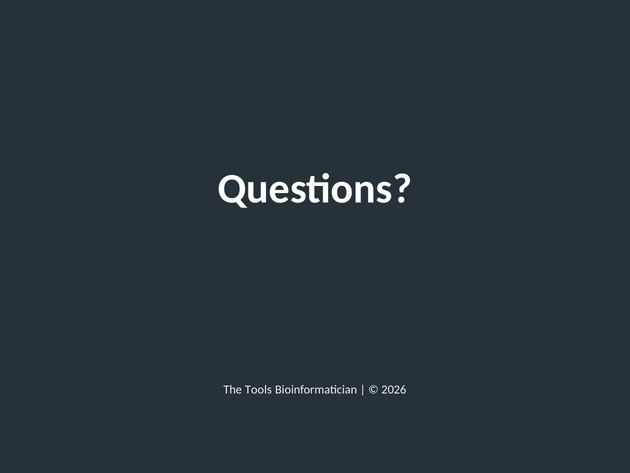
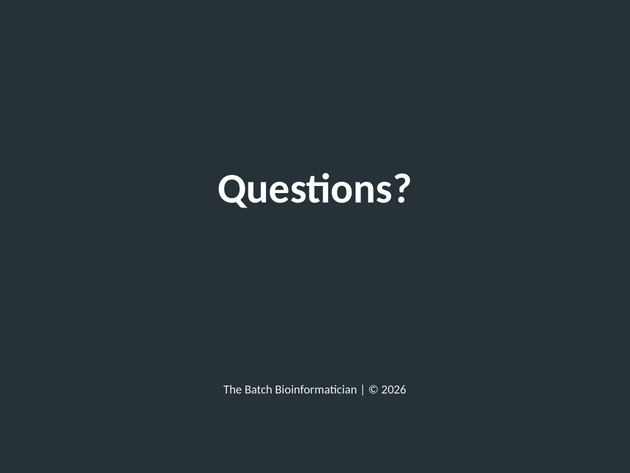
Tools: Tools -> Batch (259, 389)
